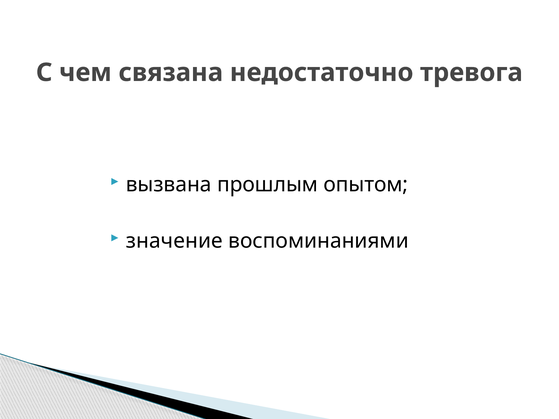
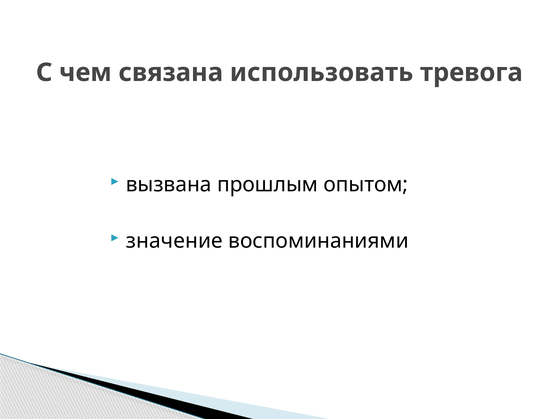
недостаточно: недостаточно -> использовать (322, 73)
